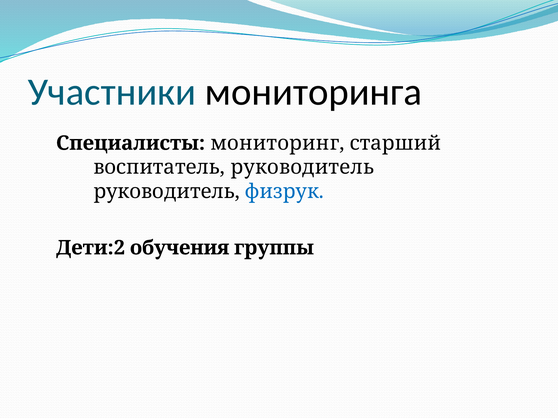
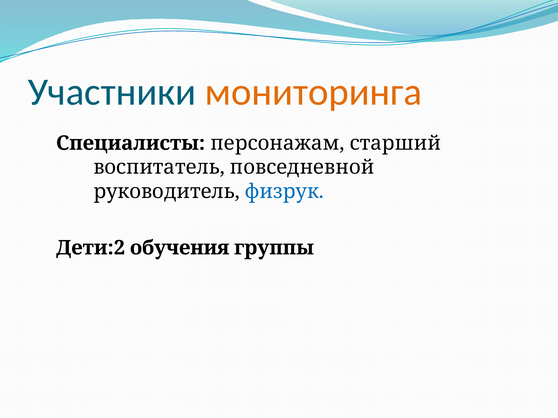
мониторинга colour: black -> orange (314, 92)
мониторинг: мониторинг -> персонажам (277, 143)
воспитатель руководитель: руководитель -> повседневной (302, 168)
